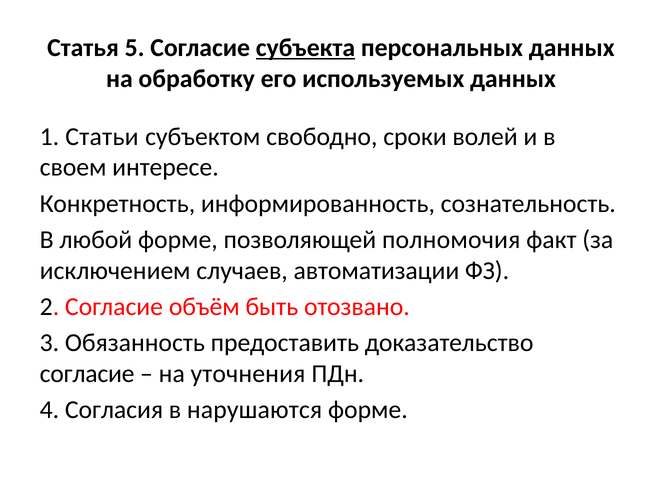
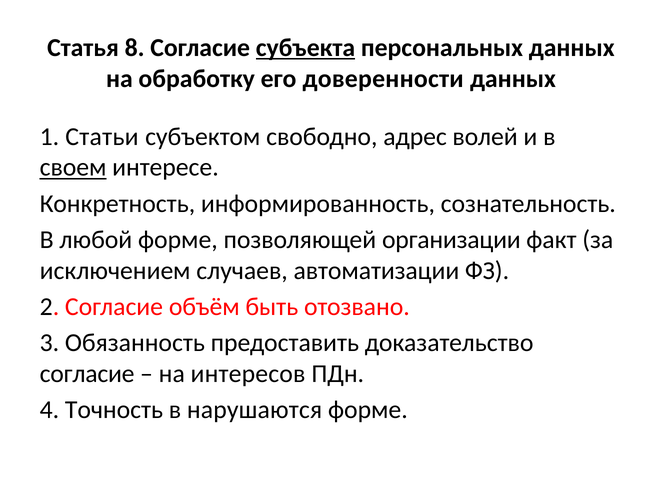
5: 5 -> 8 (135, 48)
используемых: используемых -> доверенности (383, 79)
сроки: сроки -> адрес (415, 136)
своем underline: none -> present (73, 167)
полномочия: полномочия -> организации (451, 239)
уточнения: уточнения -> интересов (248, 373)
Согласия: Согласия -> Точность (114, 410)
